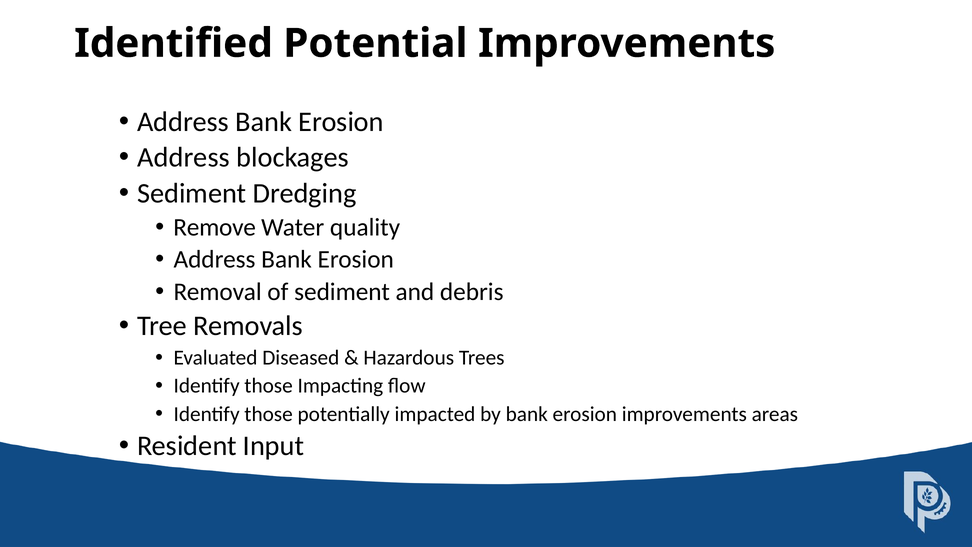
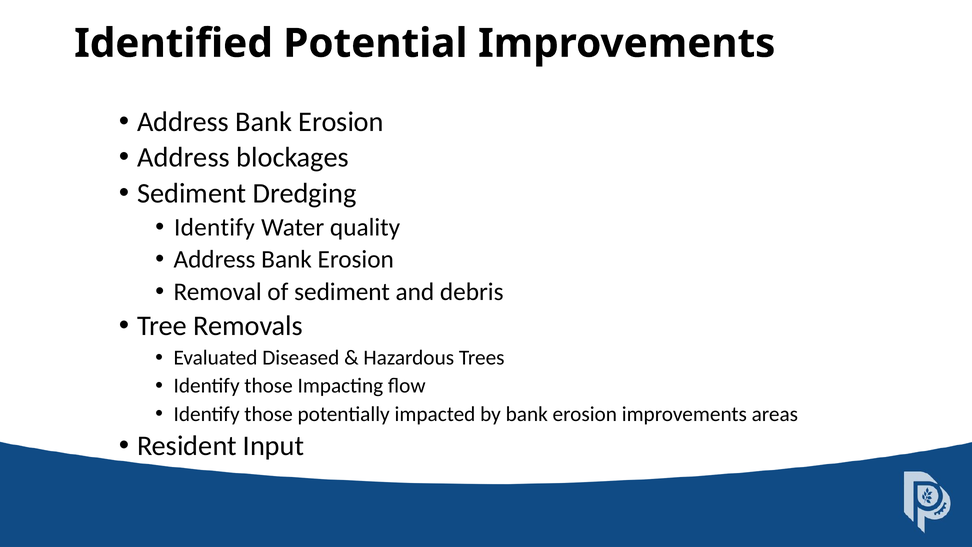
Remove: Remove -> Identify (214, 227)
